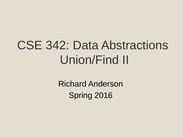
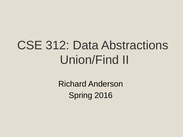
342: 342 -> 312 (58, 45)
